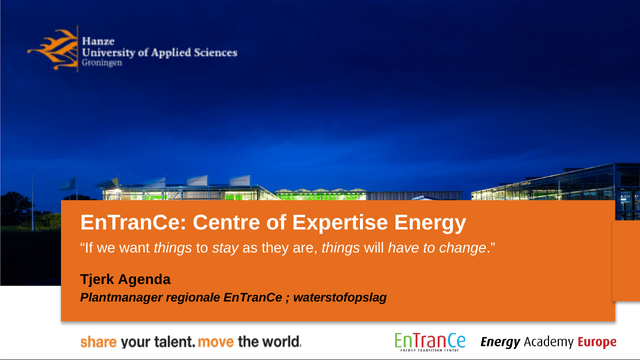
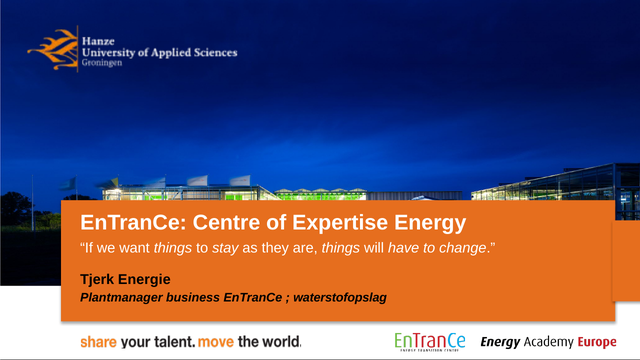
Agenda: Agenda -> Energie (144, 279)
regionale: regionale -> business (193, 298)
